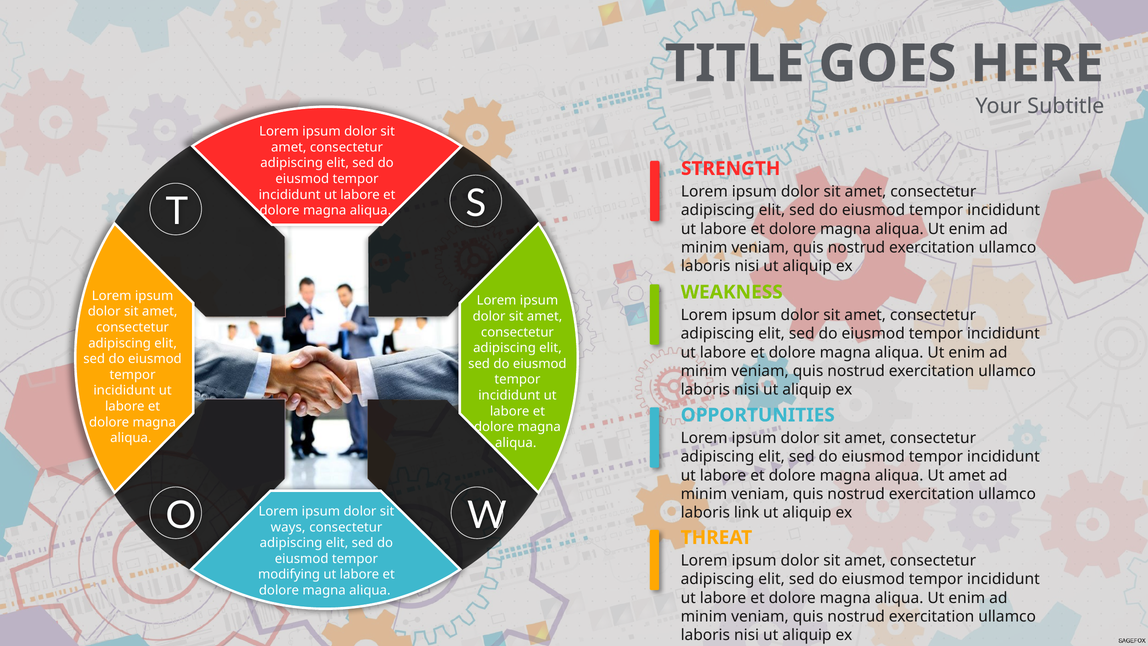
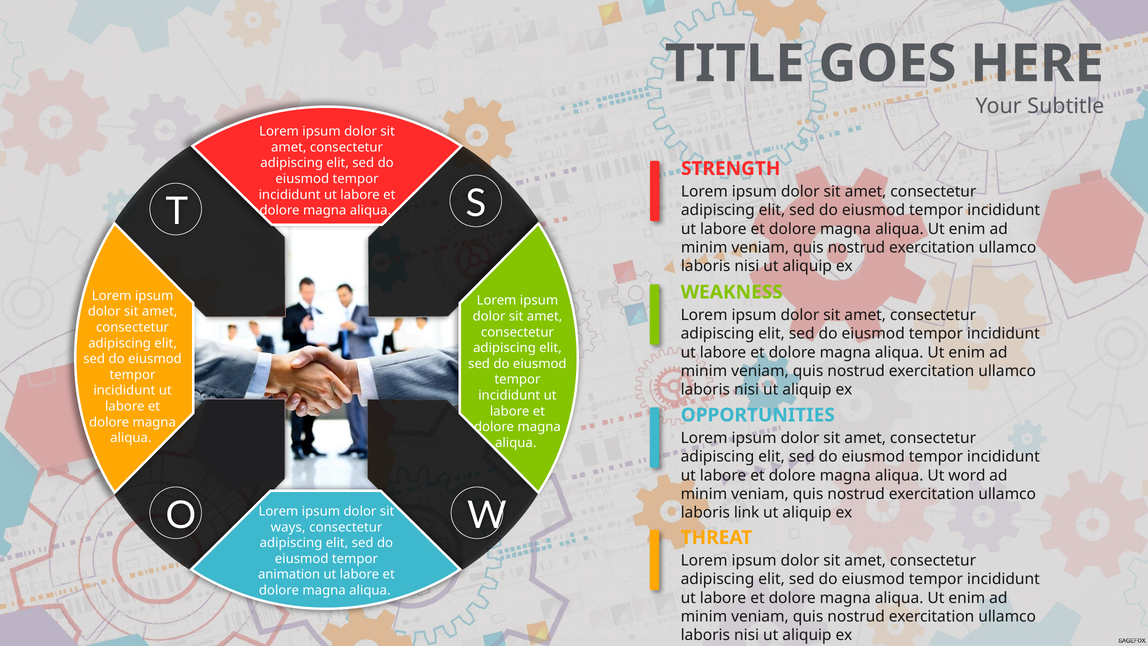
Ut amet: amet -> word (967, 475)
modifying: modifying -> animation (289, 574)
